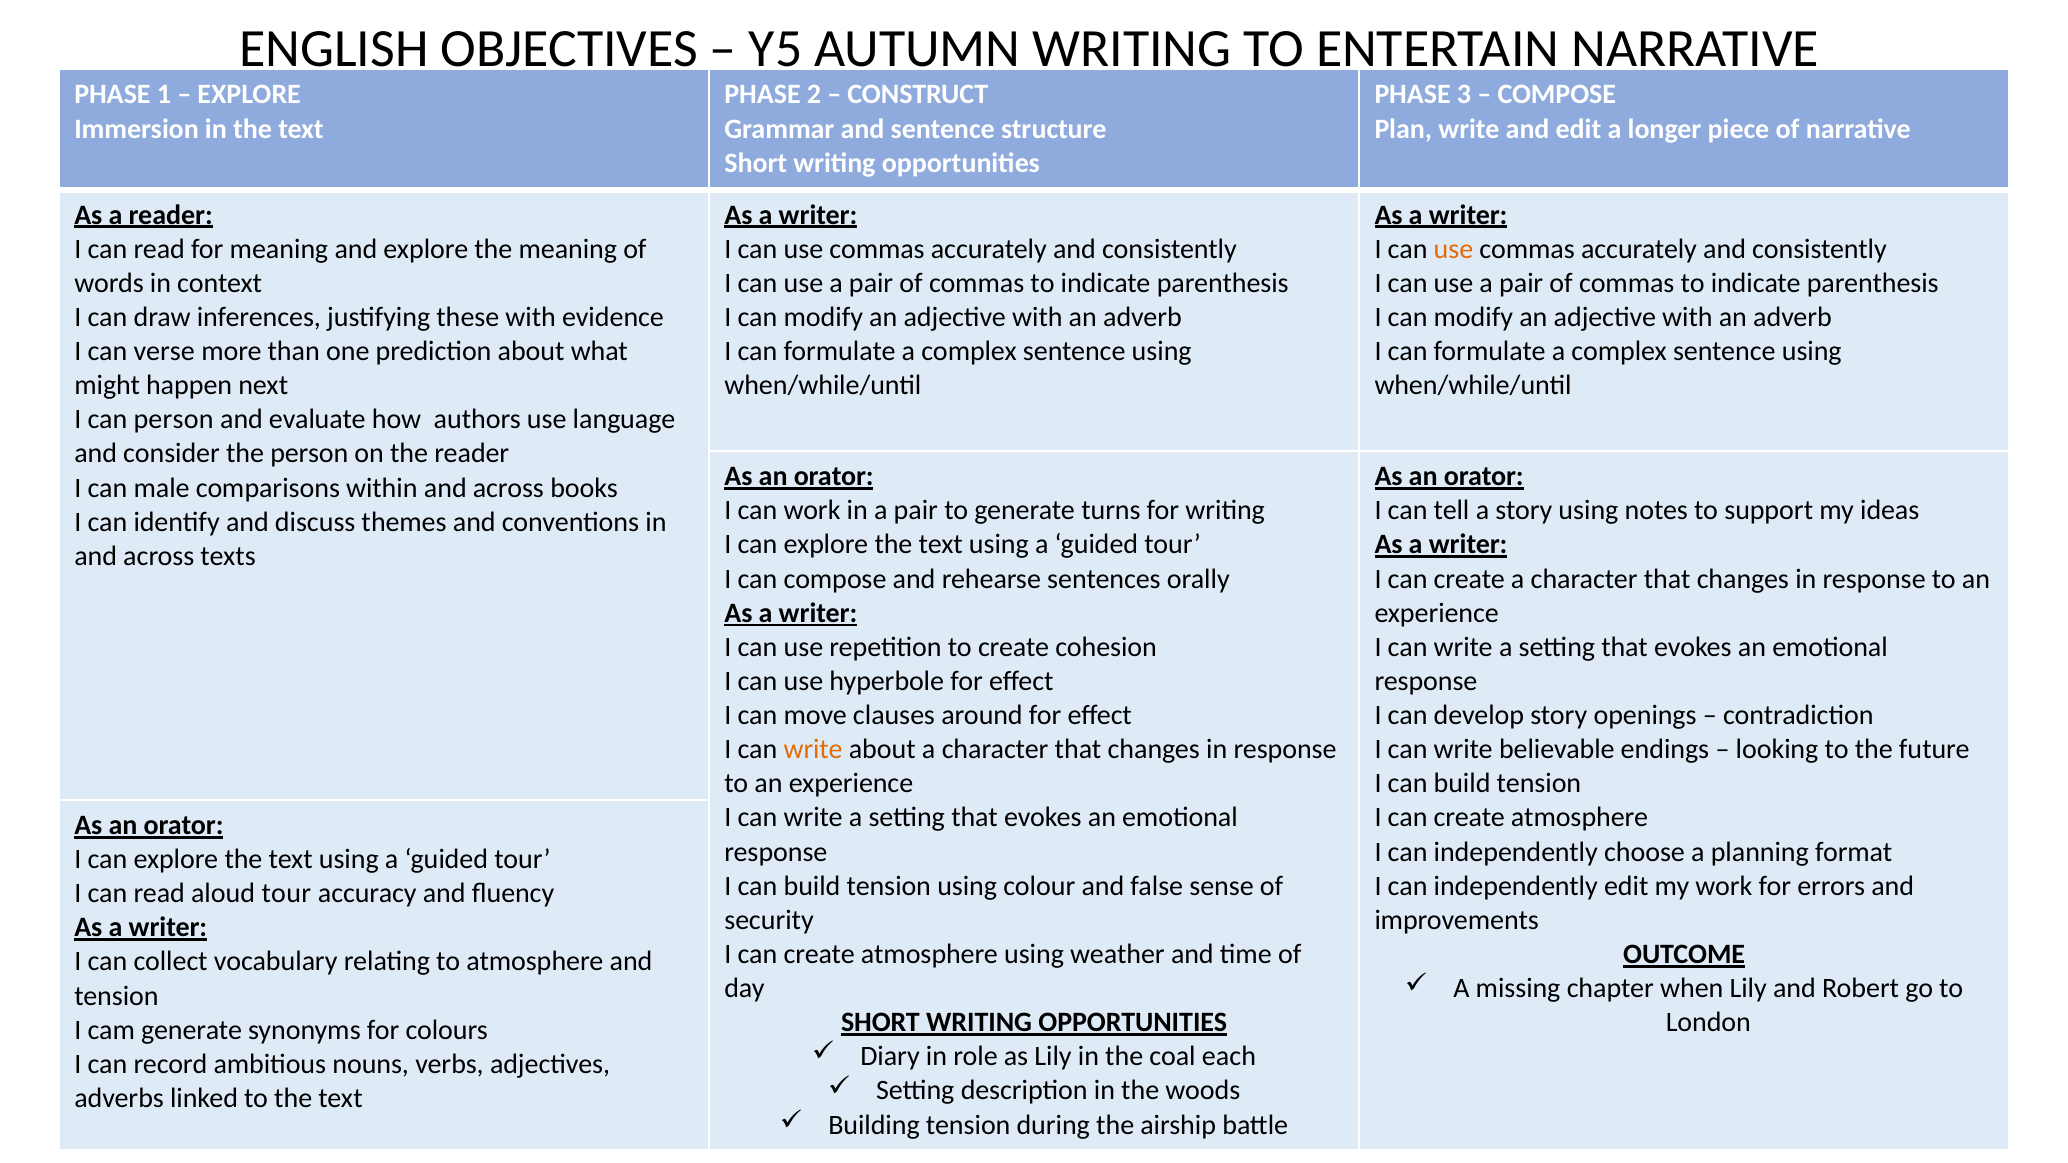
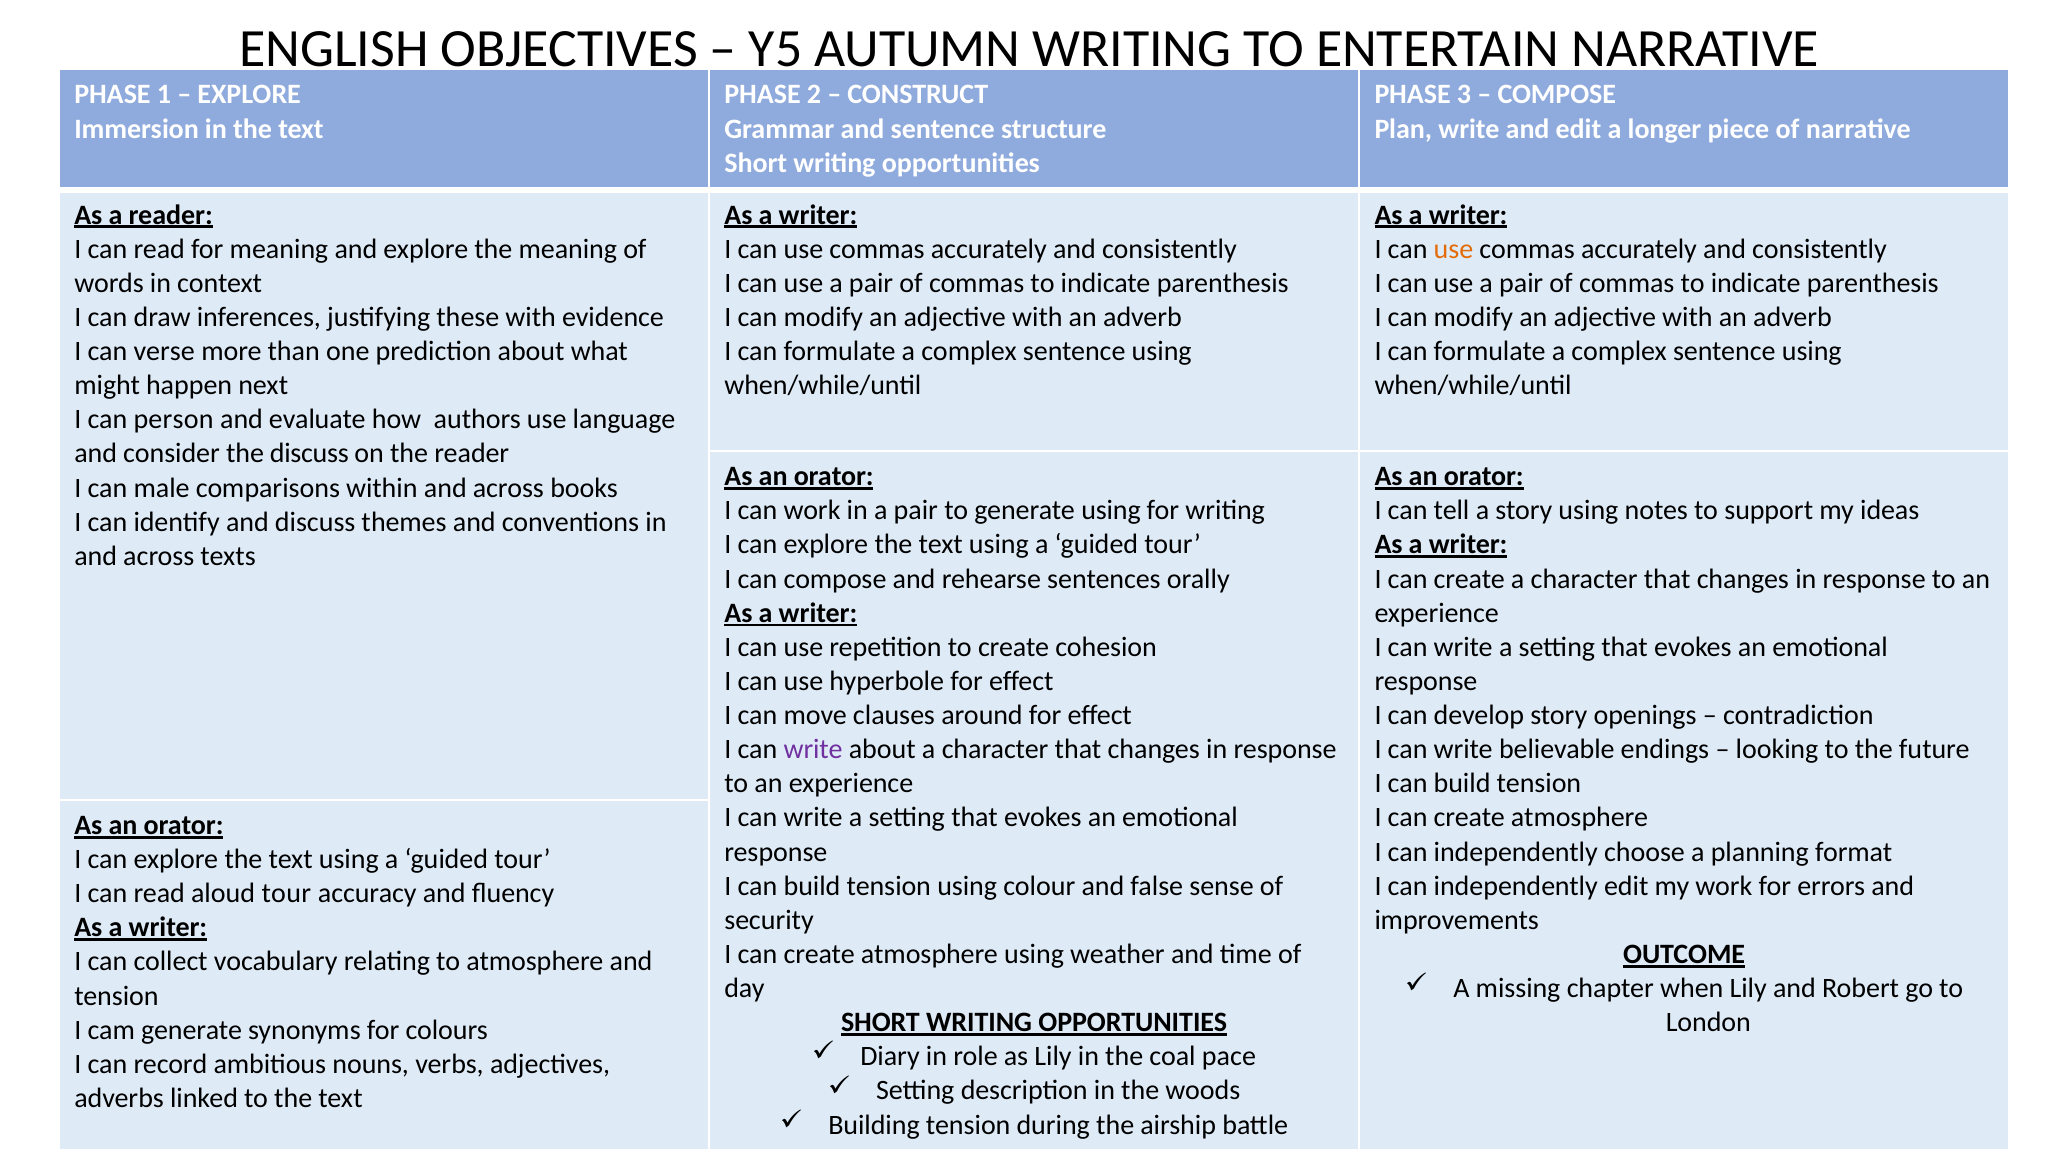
the person: person -> discuss (309, 454)
generate turns: turns -> using (1111, 511)
write colour: orange -> purple (813, 750)
each: each -> pace (1229, 1057)
